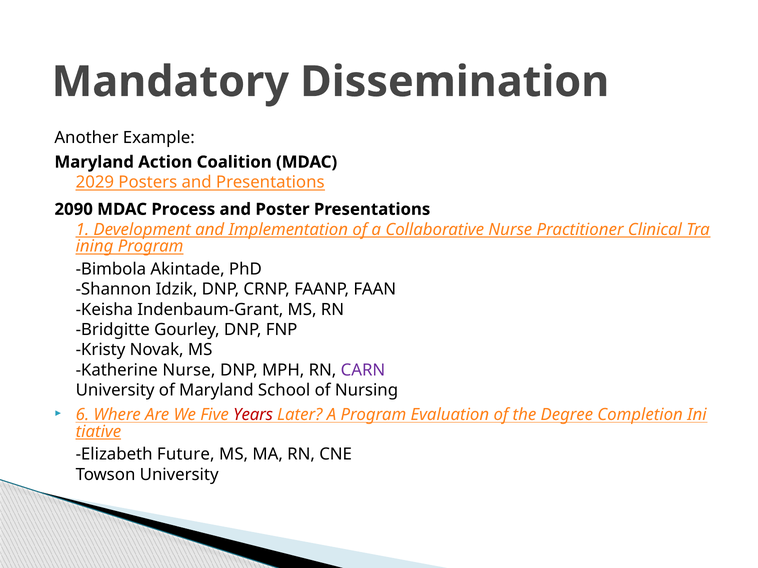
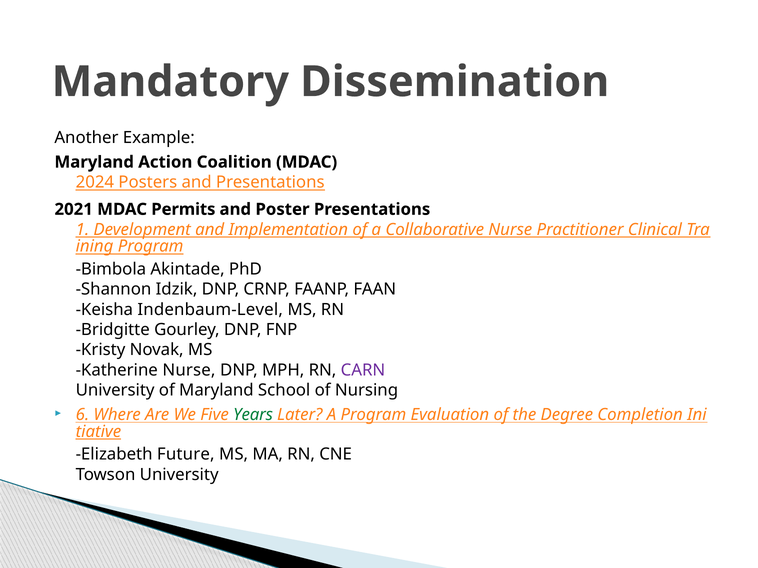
2029: 2029 -> 2024 (95, 182)
2090: 2090 -> 2021 (74, 209)
Process: Process -> Permits (183, 209)
Indenbaum-Grant: Indenbaum-Grant -> Indenbaum-Level (210, 310)
Years colour: red -> green (253, 415)
